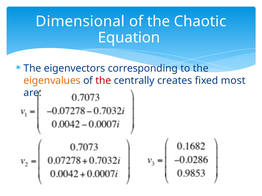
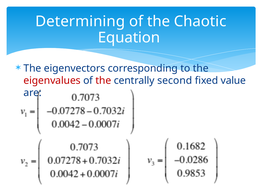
Dimensional: Dimensional -> Determining (80, 22)
eigenvalues colour: orange -> red (52, 81)
creates: creates -> second (175, 81)
most: most -> value (233, 81)
